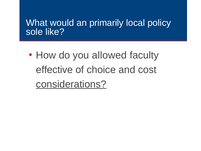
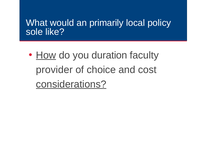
How underline: none -> present (46, 55)
allowed: allowed -> duration (109, 55)
effective: effective -> provider (54, 70)
